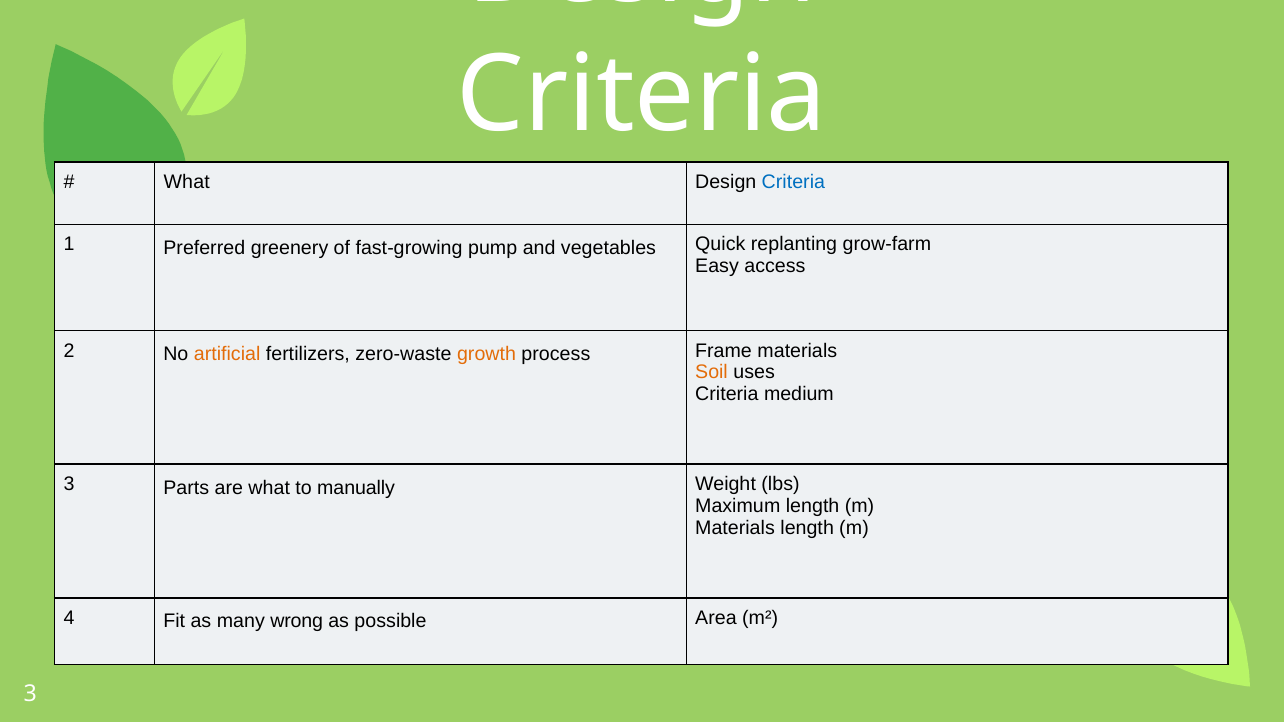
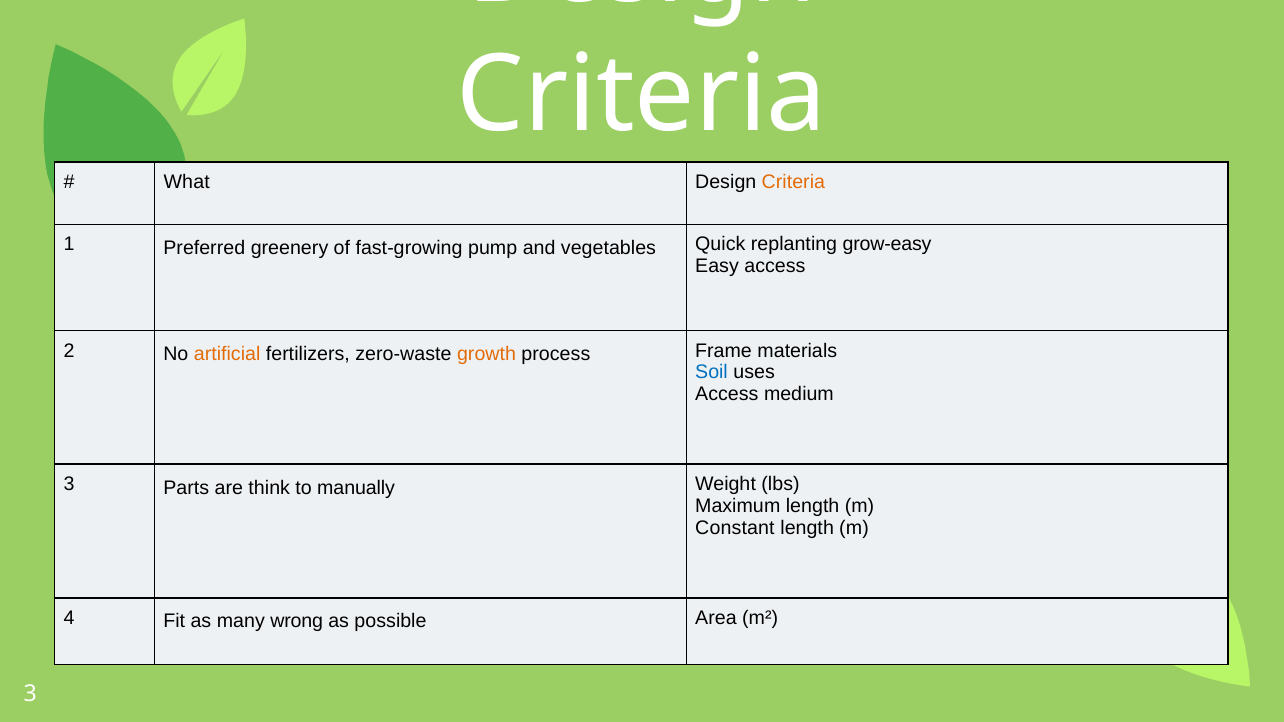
Criteria colour: blue -> orange (793, 182)
grow-farm: grow-farm -> grow-easy (887, 245)
Soil colour: orange -> blue (712, 373)
Criteria: Criteria -> Access (727, 394)
are what: what -> think (269, 488)
Materials: Materials -> Constant (735, 528)
